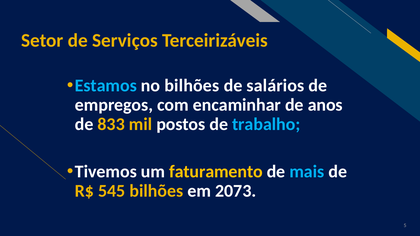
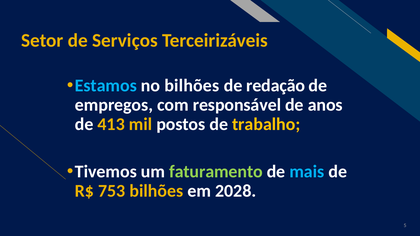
salários: salários -> redação (276, 86)
encaminhar: encaminhar -> responsável (237, 105)
833: 833 -> 413 (111, 124)
trabalho colour: light blue -> yellow (266, 124)
faturamento colour: yellow -> light green (216, 172)
545: 545 -> 753 (112, 191)
2073: 2073 -> 2028 (236, 191)
